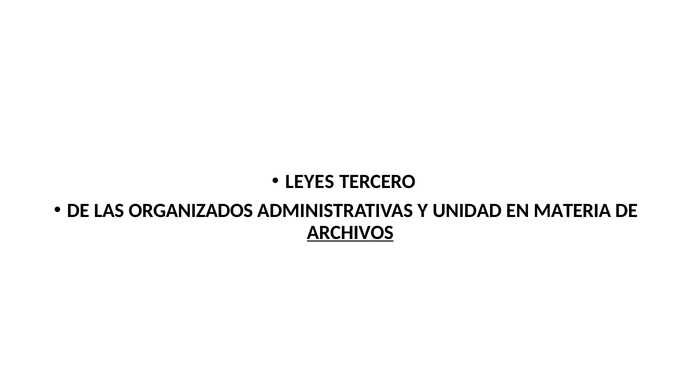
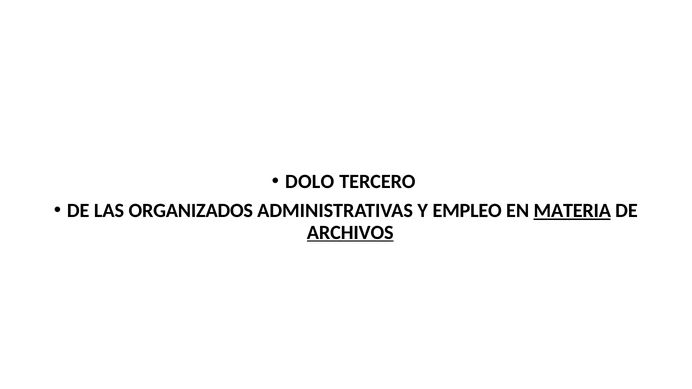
LEYES: LEYES -> DOLO (310, 182)
UNIDAD: UNIDAD -> EMPLEO (467, 211)
MATERIA underline: none -> present (572, 211)
